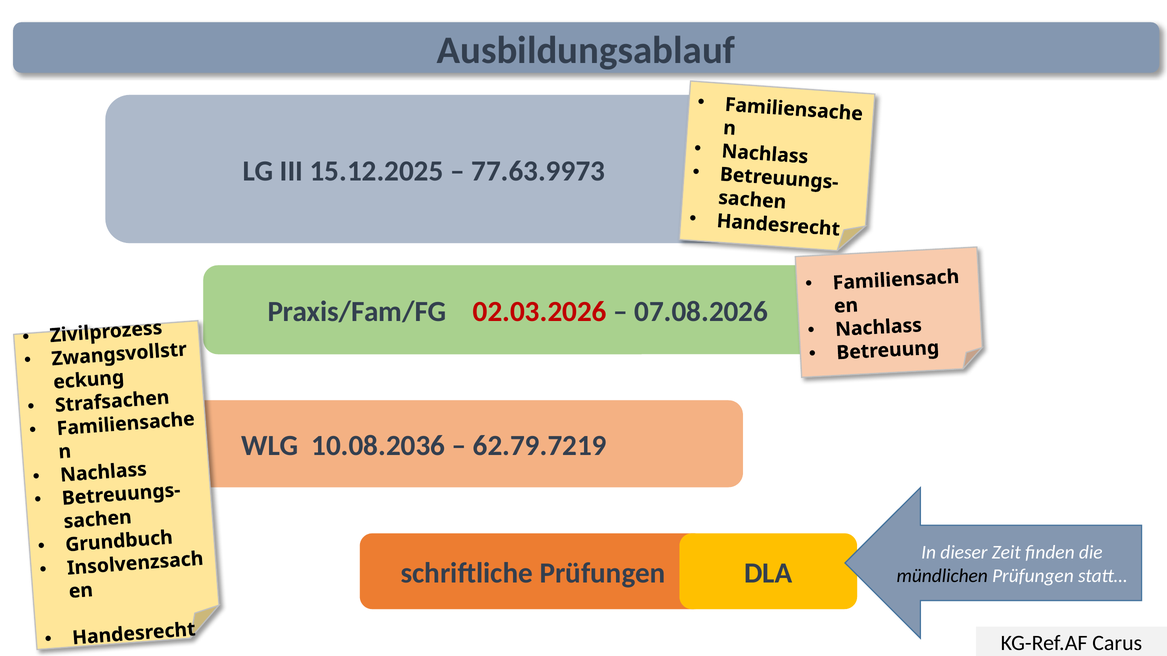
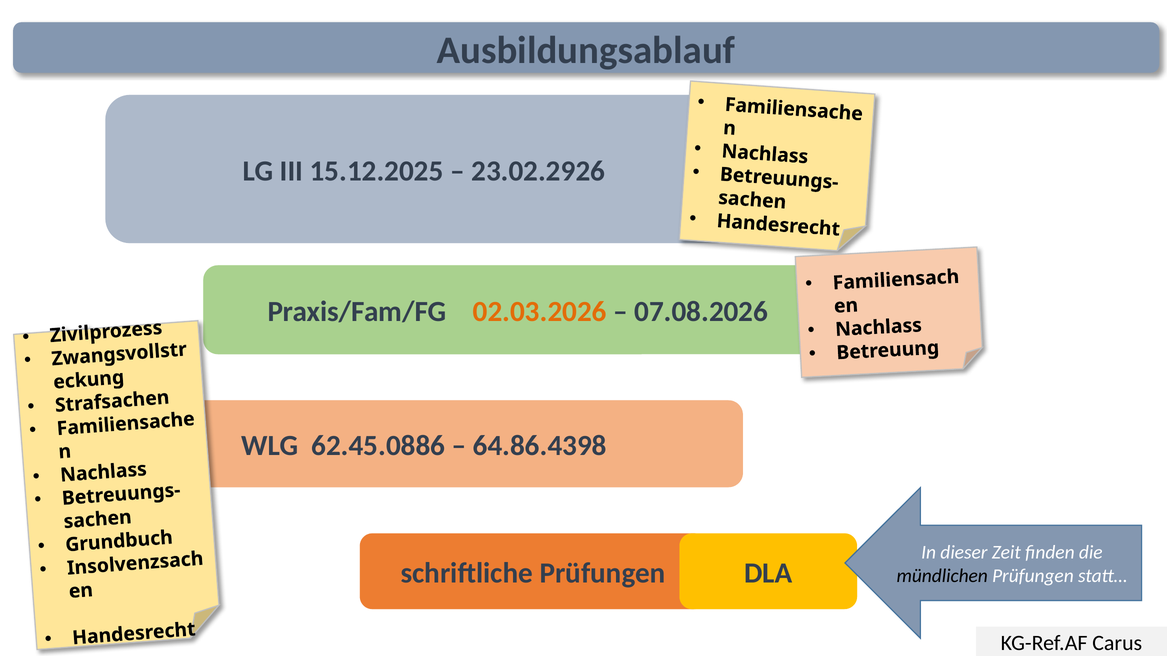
77.63.9973: 77.63.9973 -> 23.02.2926 (538, 171)
02.03.2026 colour: red -> orange (540, 312)
10.08.2036: 10.08.2036 -> 62.45.0886 (378, 446)
62.79.7219: 62.79.7219 -> 64.86.4398 (540, 446)
